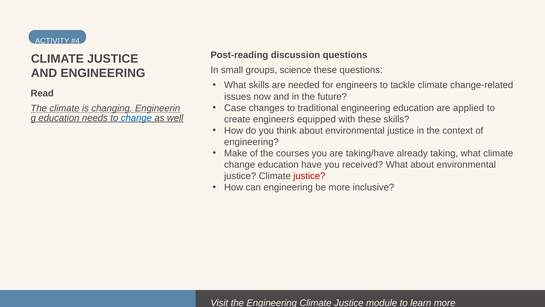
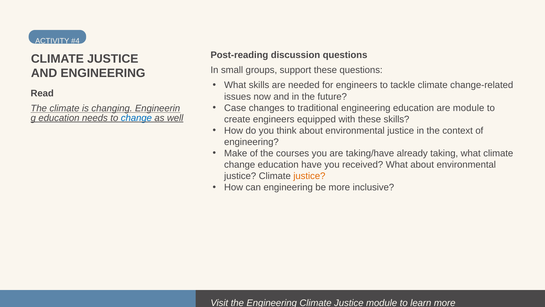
science: science -> support (295, 70)
are applied: applied -> module (469, 108)
justice colour: red -> orange (309, 176)
